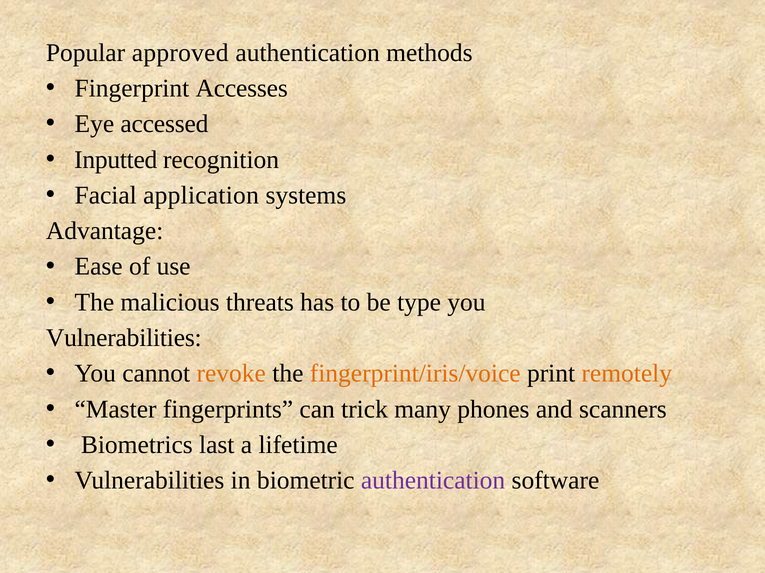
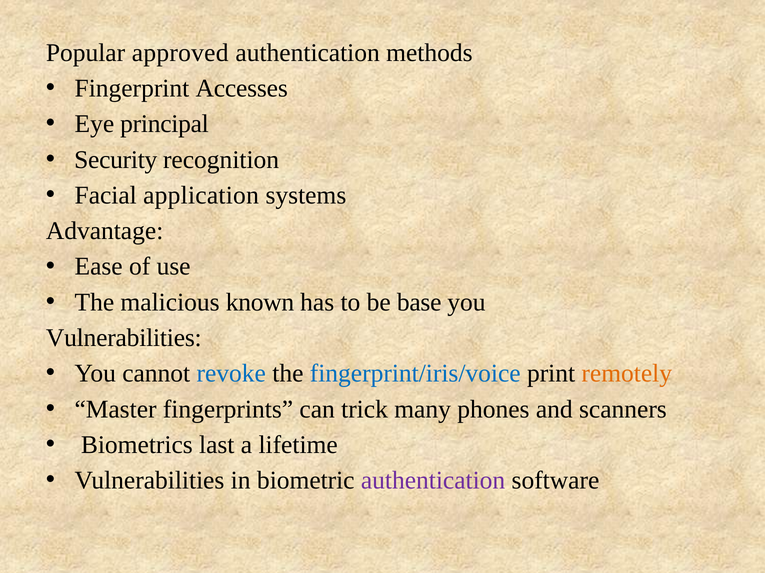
accessed: accessed -> principal (164, 124)
Inputted: Inputted -> Security (116, 160)
threats: threats -> known (260, 303)
type: type -> base (419, 303)
revoke colour: orange -> blue (231, 374)
fingerprint/iris/voice colour: orange -> blue (415, 374)
